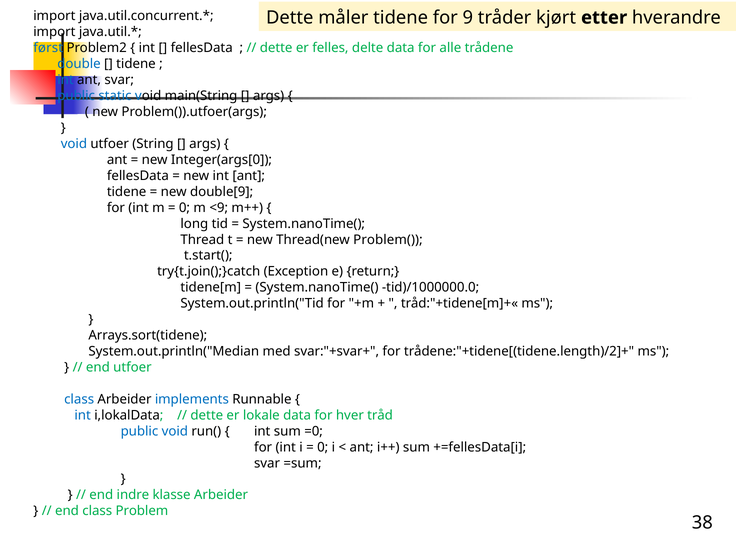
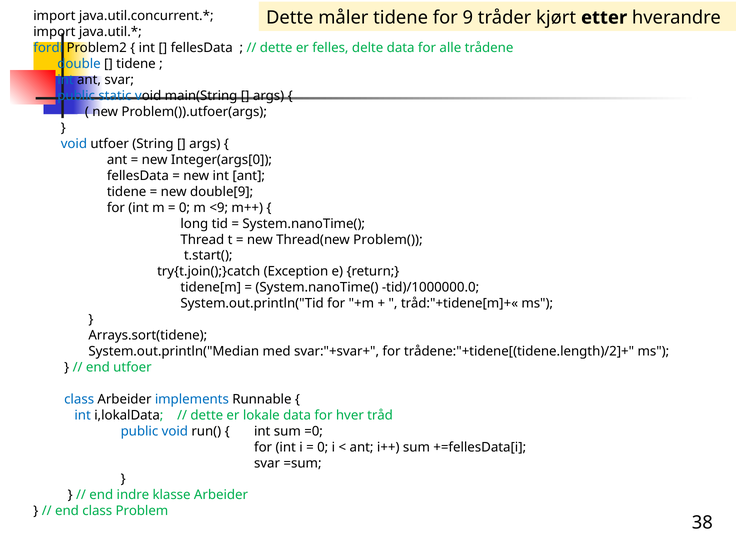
først: først -> fordi (48, 48)
